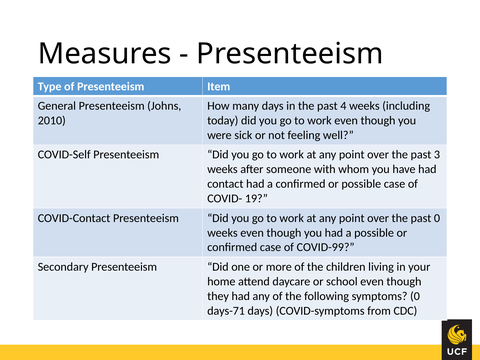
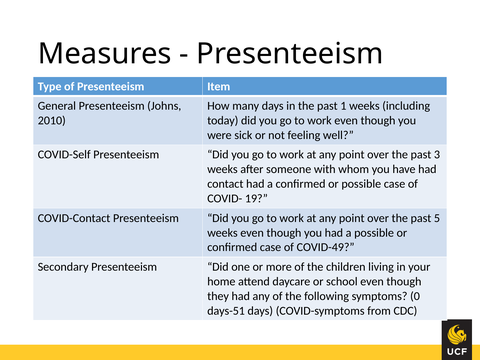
4: 4 -> 1 (343, 106)
past 0: 0 -> 5 (437, 218)
COVID-99: COVID-99 -> COVID-49 (326, 247)
days-71: days-71 -> days-51 (226, 311)
